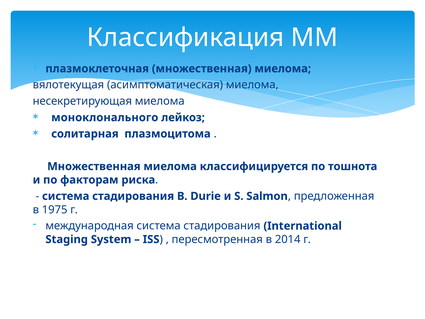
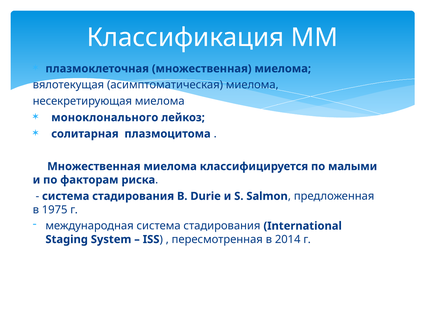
тошнота: тошнота -> малыми (353, 166)
